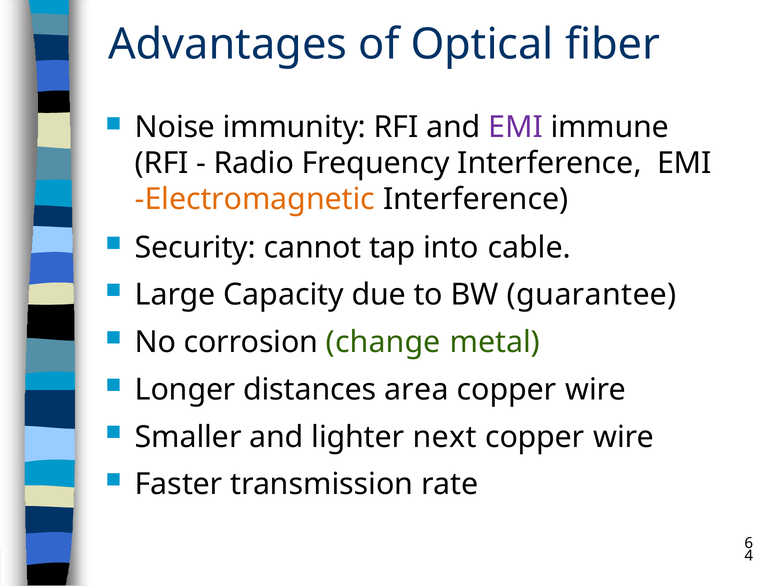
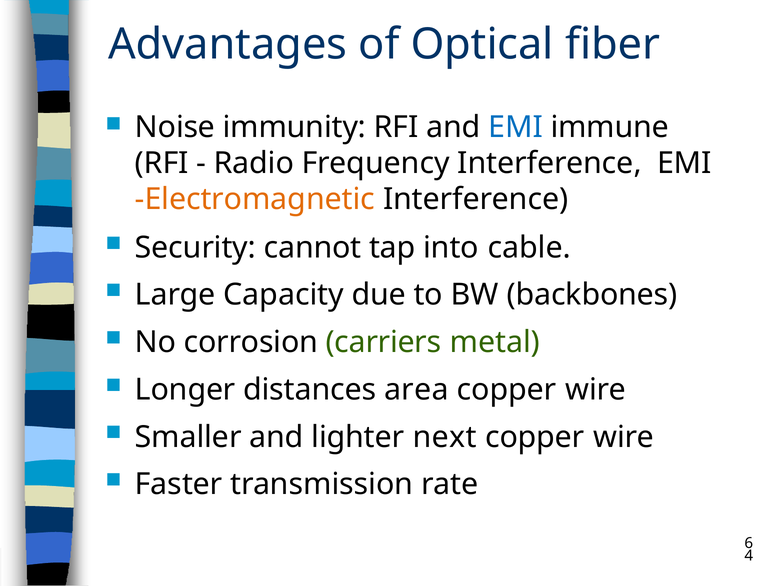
EMI colour: purple -> blue (516, 127)
guarantee: guarantee -> backbones (592, 295)
change: change -> carriers (383, 343)
